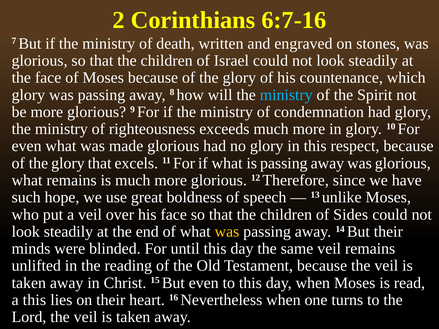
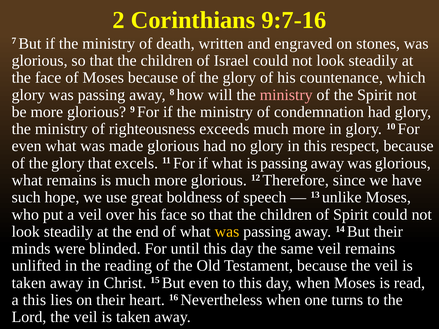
6:7-16: 6:7-16 -> 9:7-16 (294, 20)
ministry colour: light blue -> pink (286, 95)
of Sides: Sides -> Spirit (351, 215)
